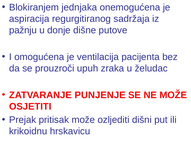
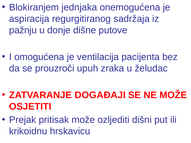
PUNJENJE: PUNJENJE -> DOGAĐAJI (100, 95)
